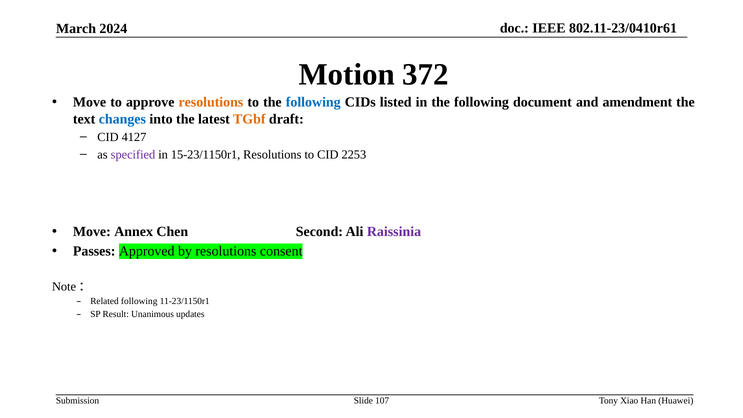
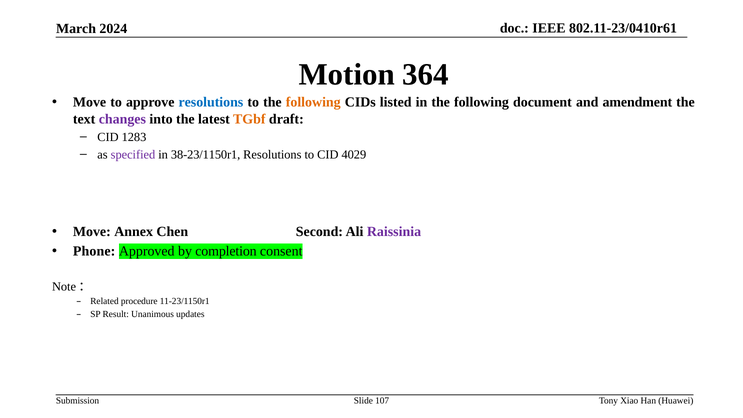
372: 372 -> 364 (426, 75)
resolutions colour: orange -> blue (211, 102)
following colour: blue -> orange (313, 102)
changes colour: blue -> purple (122, 119)
4127: 4127 -> 1283 (134, 137)
15-23/1150r1: 15-23/1150r1 -> 38-23/1150r1 (206, 154)
2253: 2253 -> 4029 (354, 154)
Passes: Passes -> Phone (94, 251)
by resolutions: resolutions -> completion (226, 251)
Related following: following -> procedure (139, 301)
